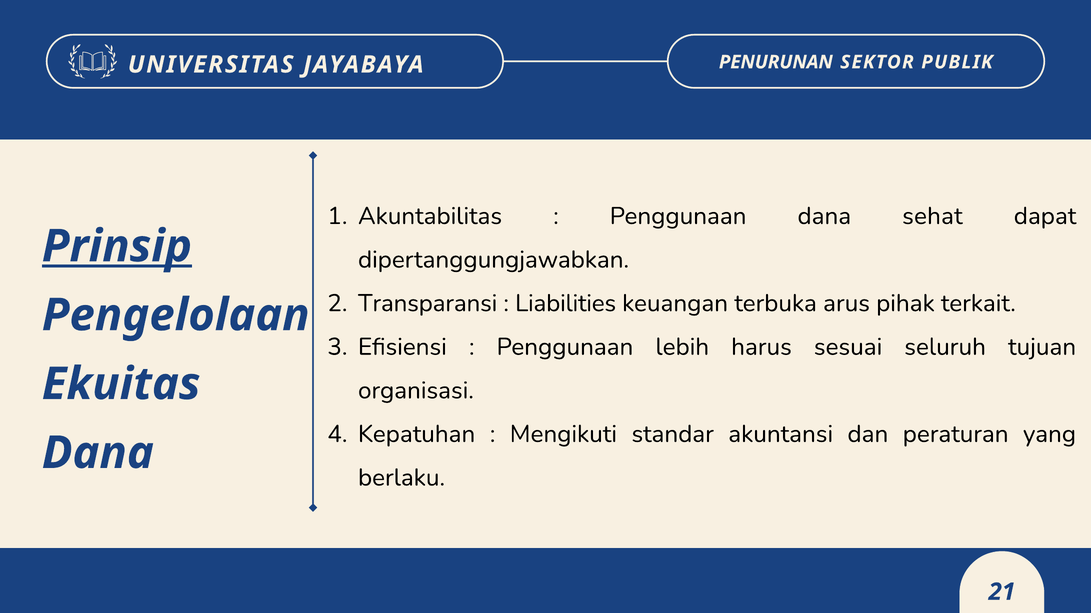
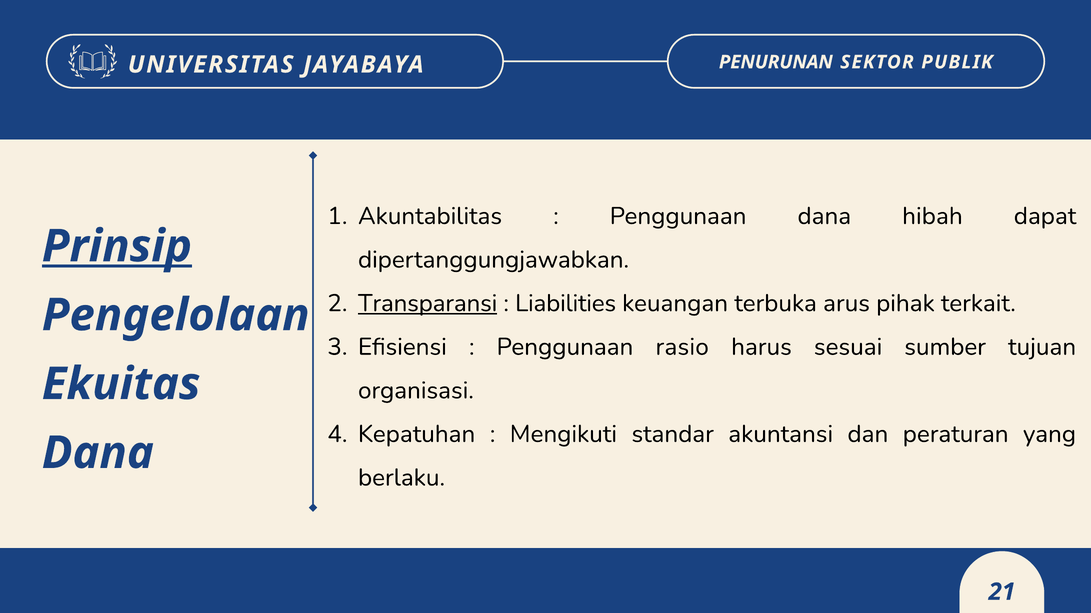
sehat: sehat -> hibah (932, 216)
Transparansi underline: none -> present (428, 304)
lebih: lebih -> rasio (682, 347)
seluruh: seluruh -> sumber (945, 347)
